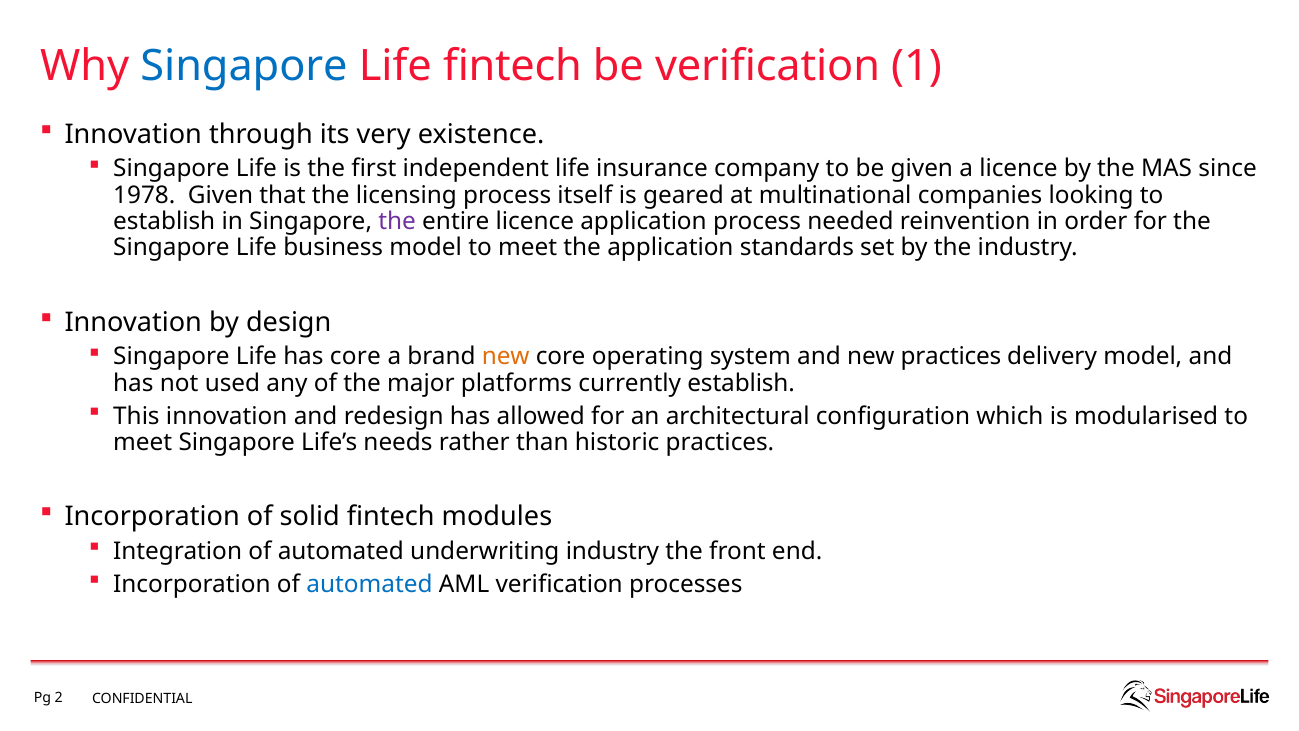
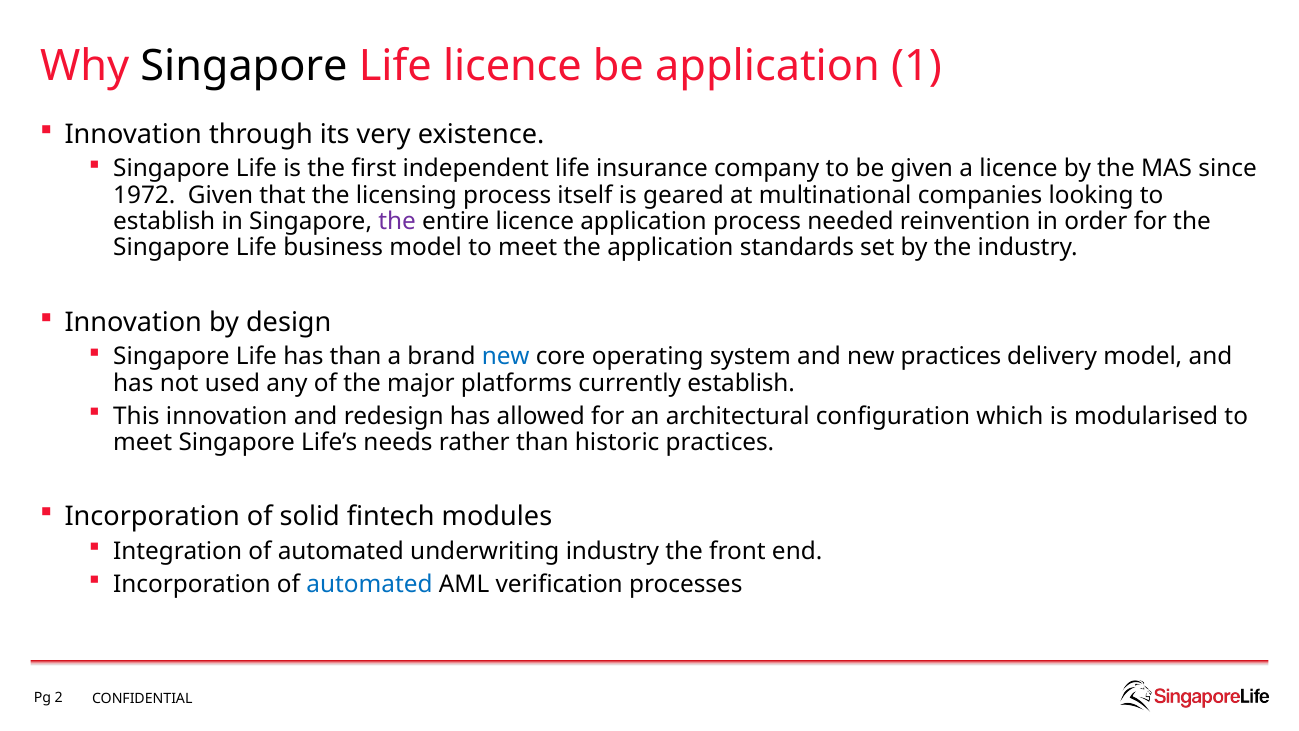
Singapore colour: blue -> black (244, 66)
Life fintech: fintech -> licence (512, 66)
be verification: verification -> application (767, 66)
1978: 1978 -> 1972 (144, 195)
has core: core -> than (356, 357)
new colour: orange -> blue (506, 357)
